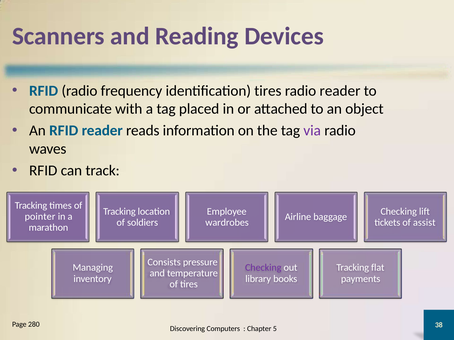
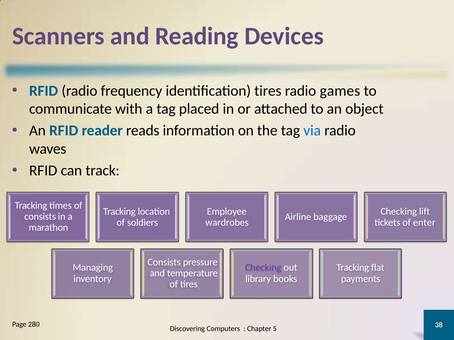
radio reader: reader -> games (340, 91)
via colour: purple -> blue (312, 131)
pointer: pointer -> consists (40, 217)
assist: assist -> enter (424, 223)
